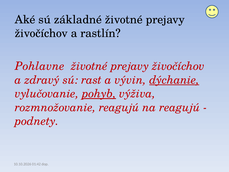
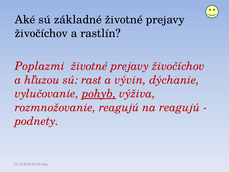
Pohlavne: Pohlavne -> Poplazmi (40, 66)
zdravý: zdravý -> hľuzou (42, 80)
dýchanie underline: present -> none (174, 80)
